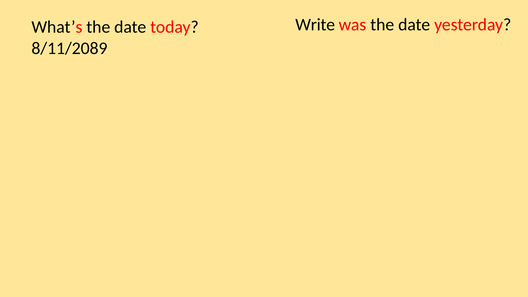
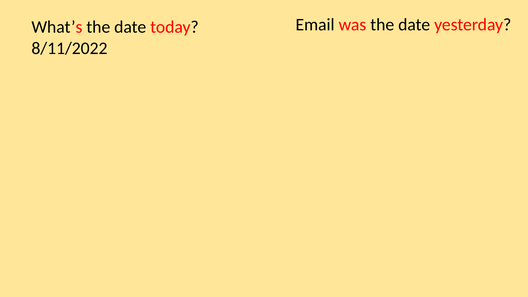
Write: Write -> Email (315, 25)
8/11/2089: 8/11/2089 -> 8/11/2022 (69, 48)
